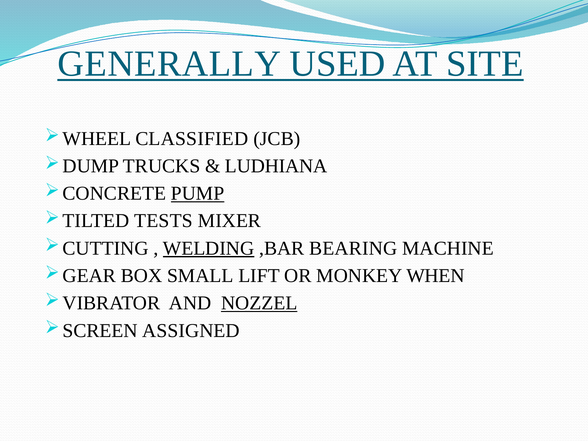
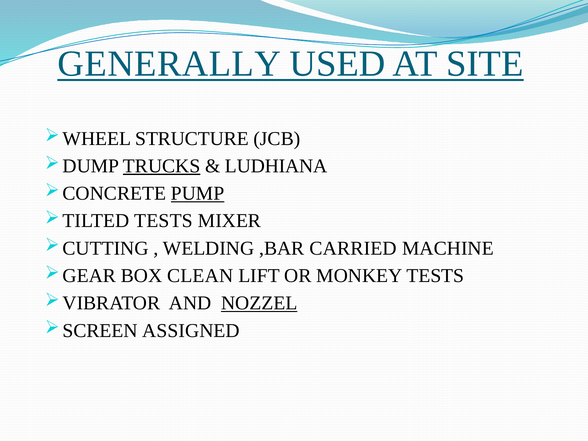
CLASSIFIED: CLASSIFIED -> STRUCTURE (192, 139)
TRUCKS underline: none -> present (162, 166)
WELDING underline: present -> none (209, 248)
BEARING: BEARING -> CARRIED (353, 248)
SMALL: SMALL -> CLEAN (200, 276)
MONKEY WHEN: WHEN -> TESTS (435, 276)
